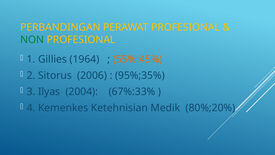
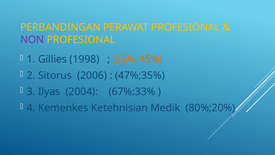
NON colour: green -> purple (32, 40)
1964: 1964 -> 1998 (84, 59)
95%;35%: 95%;35% -> 47%;35% (140, 75)
